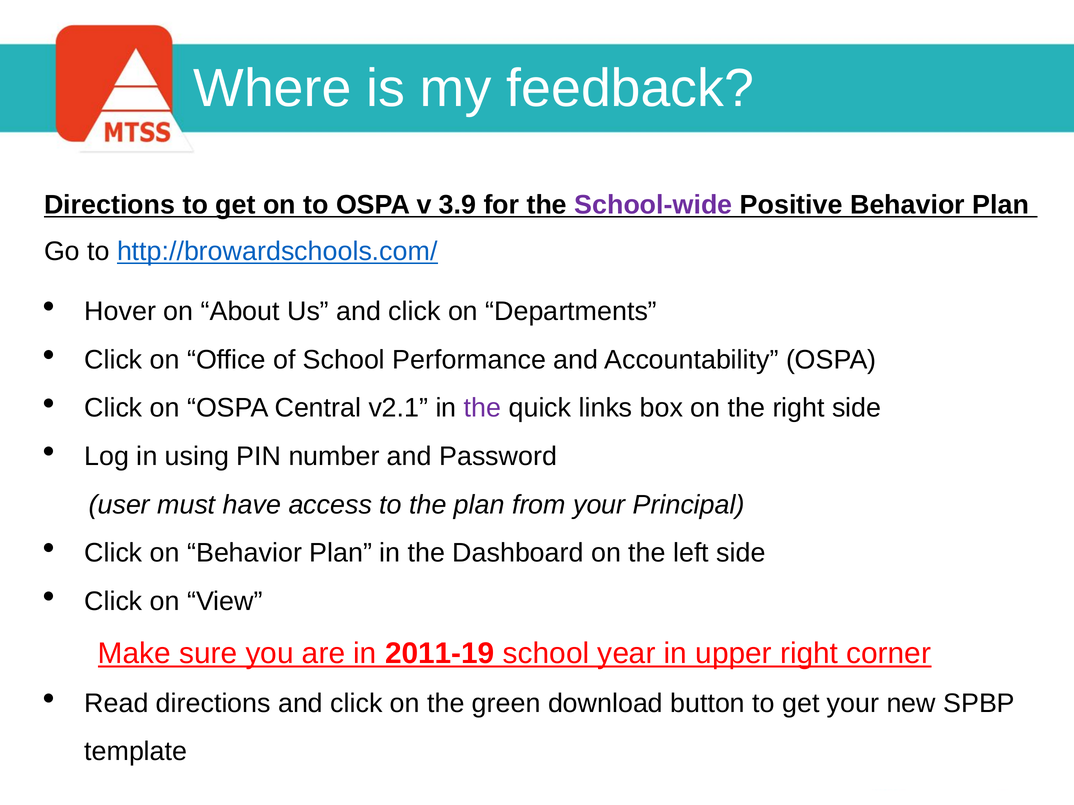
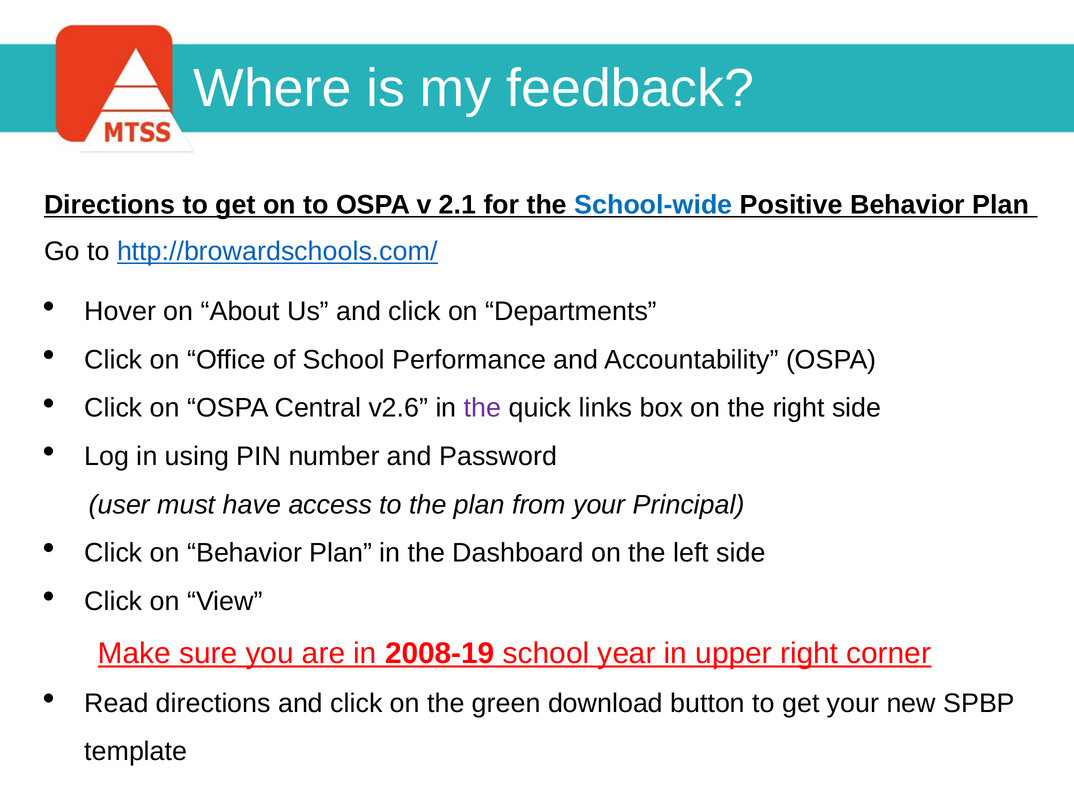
3.9: 3.9 -> 2.1 (457, 205)
School-wide colour: purple -> blue (653, 205)
v2.1: v2.1 -> v2.6 (398, 408)
2011-19: 2011-19 -> 2008-19 (440, 654)
